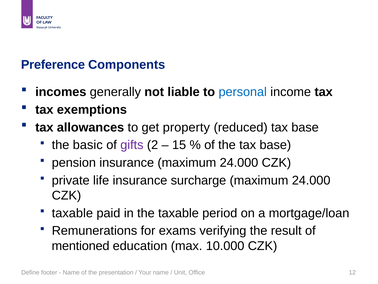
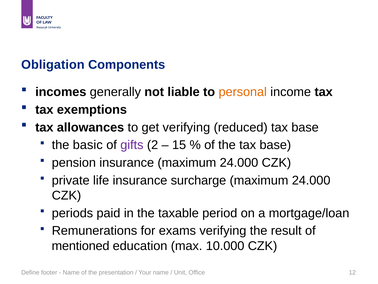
Preference: Preference -> Obligation (53, 65)
personal colour: blue -> orange (243, 92)
get property: property -> verifying (186, 127)
taxable: taxable -> periods (72, 213)
